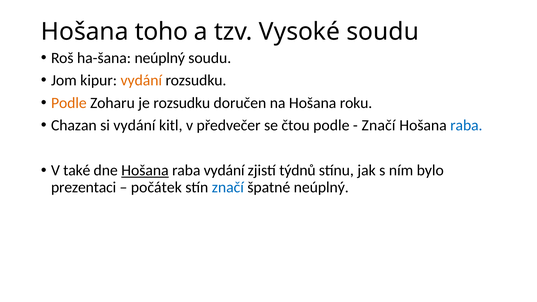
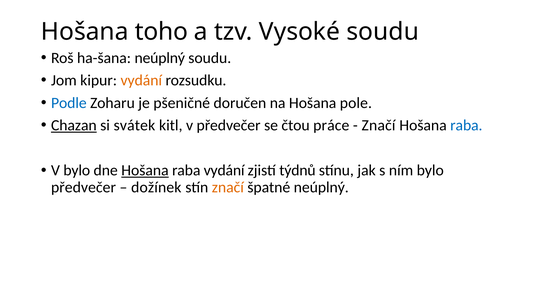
Podle colour: orange -> blue (69, 103)
je rozsudku: rozsudku -> pšeničné (182, 103)
roku: roku -> pole (356, 103)
Chazan underline: none -> present (74, 125)
si vydání: vydání -> svátek (134, 125)
čtou podle: podle -> práce (331, 125)
V také: také -> bylo (77, 170)
prezentaci: prezentaci -> předvečer (83, 187)
počátek: počátek -> dožínek (156, 187)
značí colour: blue -> orange (228, 187)
